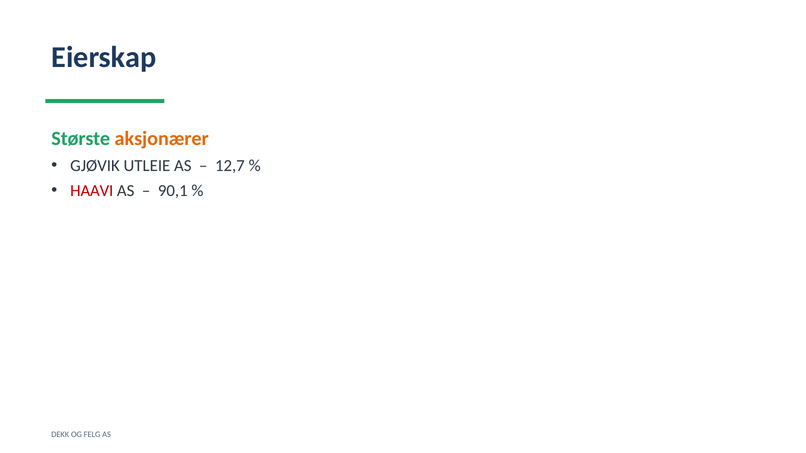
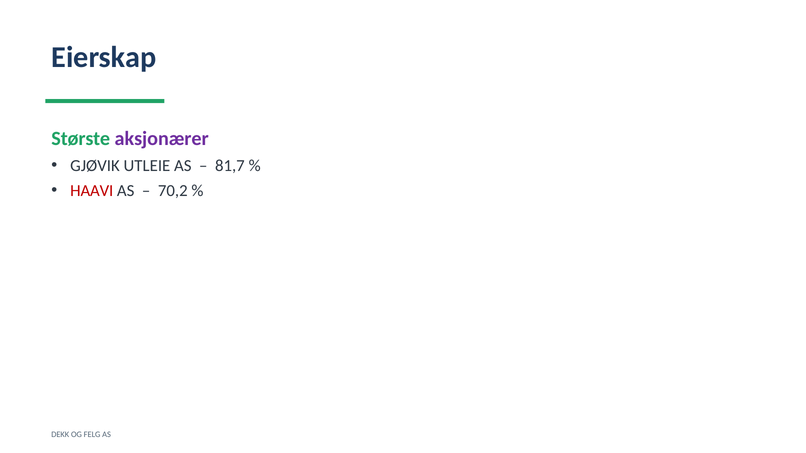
aksjonærer colour: orange -> purple (162, 139)
12,7: 12,7 -> 81,7 (230, 166)
90,1: 90,1 -> 70,2 (173, 191)
